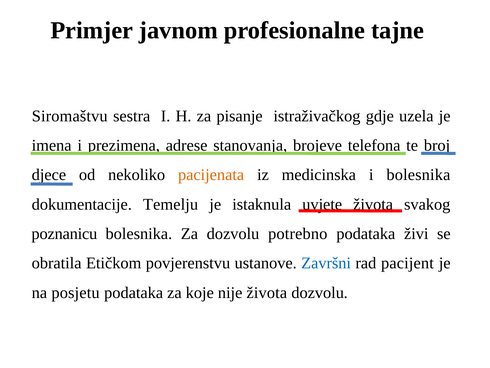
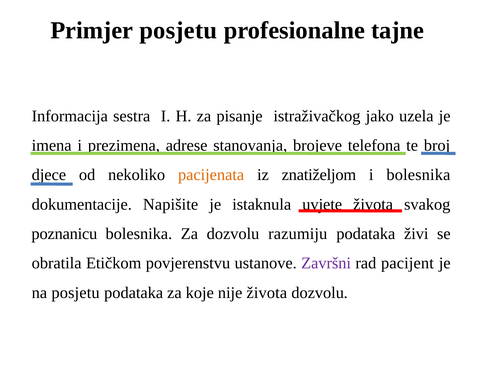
Primjer javnom: javnom -> posjetu (178, 30)
Siromaštvu: Siromaštvu -> Informacija (70, 116)
gdje: gdje -> jako (380, 116)
medicinska: medicinska -> znatiželjom (319, 175)
Temelju: Temelju -> Napišite (171, 204)
potrebno: potrebno -> razumiju (298, 233)
Završni colour: blue -> purple (326, 263)
